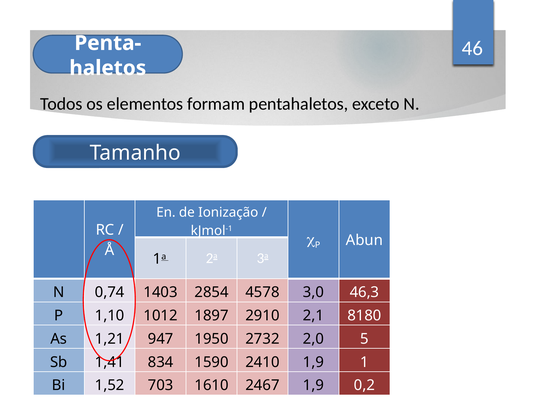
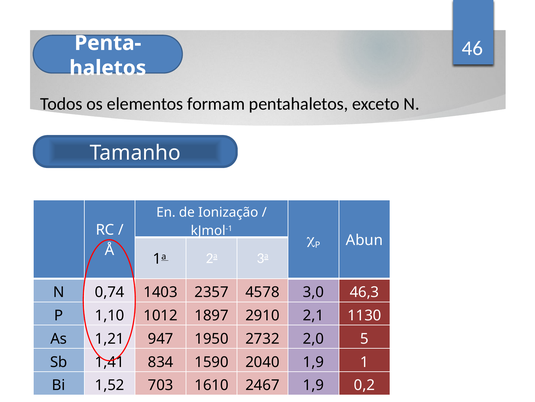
2854: 2854 -> 2357 (212, 292)
8180: 8180 -> 1130 (364, 315)
2410: 2410 -> 2040 (263, 361)
